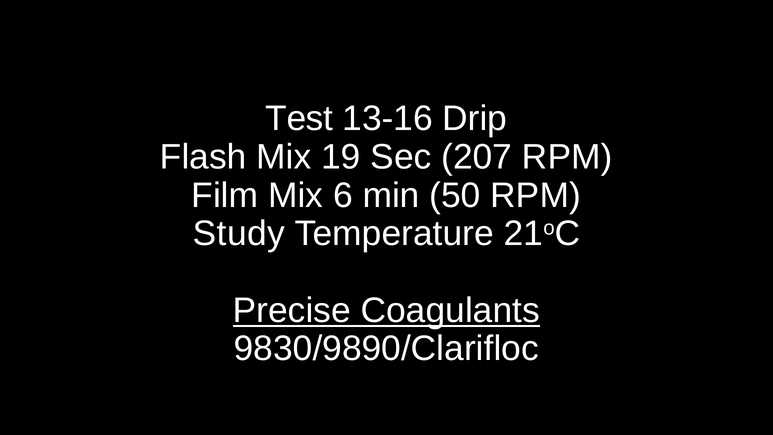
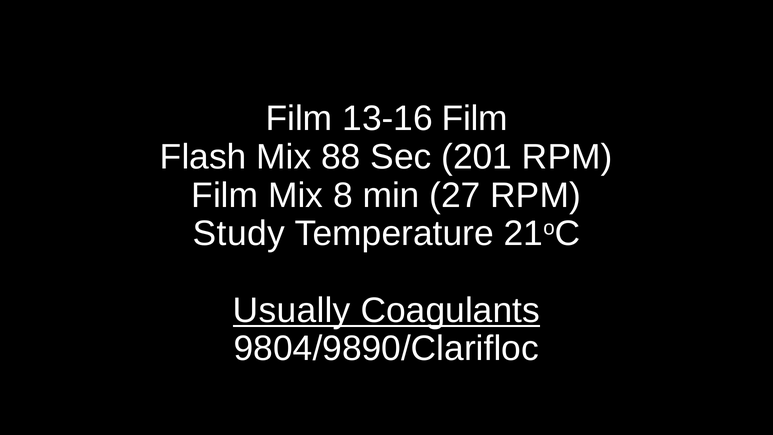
Test: Test -> Film (299, 119)
13-16 Drip: Drip -> Film (475, 119)
19: 19 -> 88 (341, 157)
207: 207 -> 201 (477, 157)
6: 6 -> 8 (343, 195)
50: 50 -> 27 (455, 195)
Precise: Precise -> Usually (292, 310)
9830/9890/Clarifloc: 9830/9890/Clarifloc -> 9804/9890/Clarifloc (386, 349)
